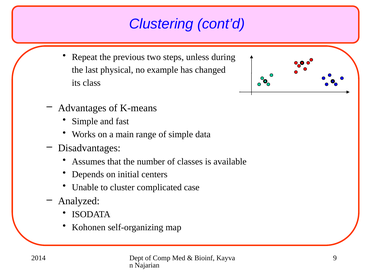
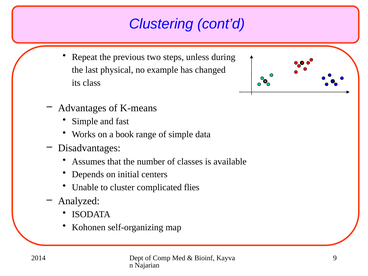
main: main -> book (125, 134)
case: case -> flies (192, 187)
